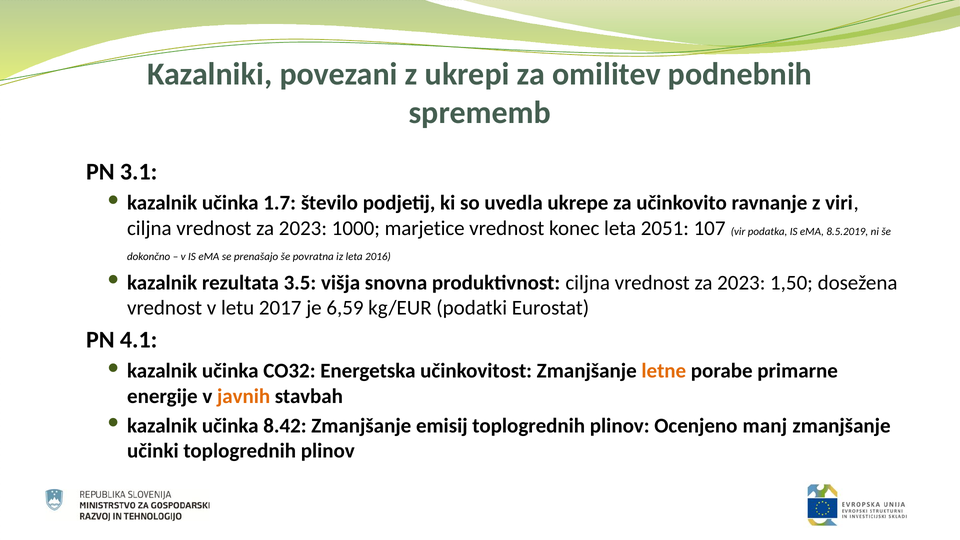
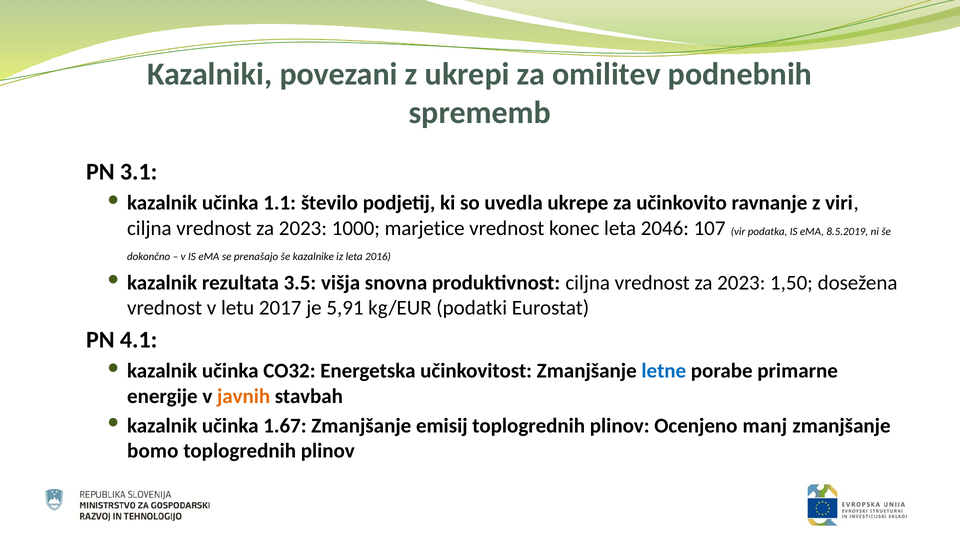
1.7: 1.7 -> 1.1 (280, 203)
2051: 2051 -> 2046 (665, 228)
povratna: povratna -> kazalnike (313, 257)
6,59: 6,59 -> 5,91 (345, 308)
letne colour: orange -> blue (664, 371)
8.42: 8.42 -> 1.67 (285, 426)
učinki: učinki -> bomo (153, 451)
